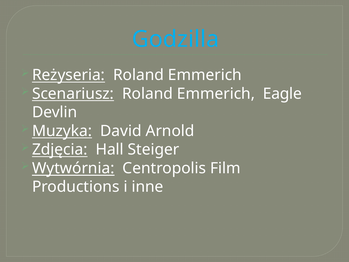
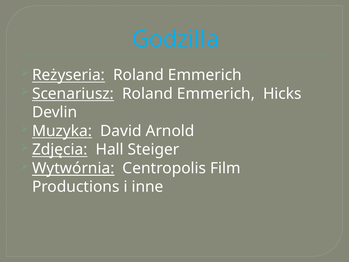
Eagle: Eagle -> Hicks (282, 94)
